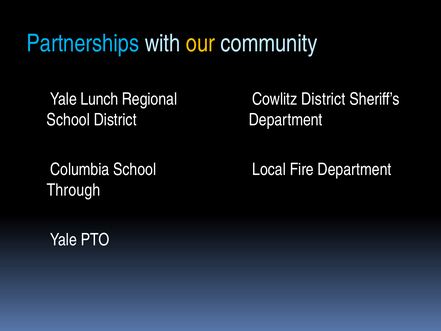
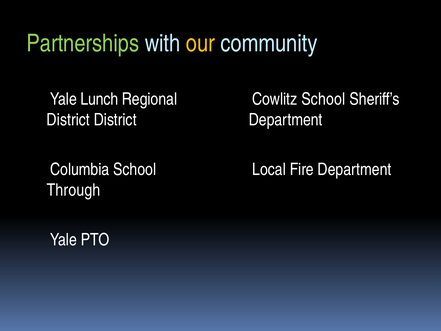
Partnerships colour: light blue -> light green (83, 43)
District: District -> School (323, 99)
School: School -> District (68, 120)
